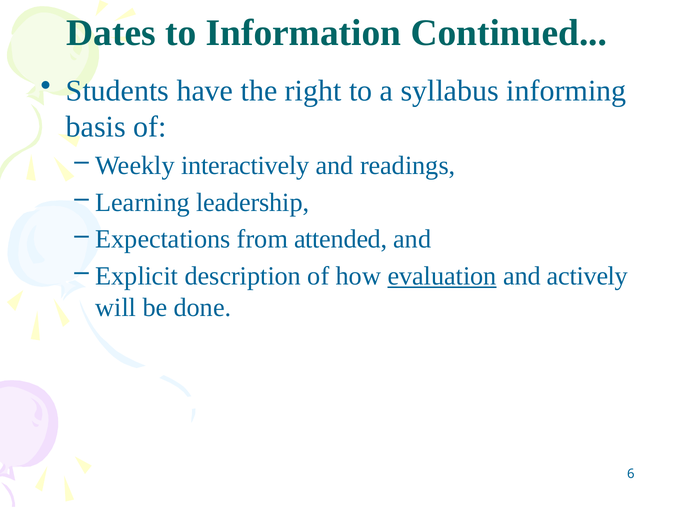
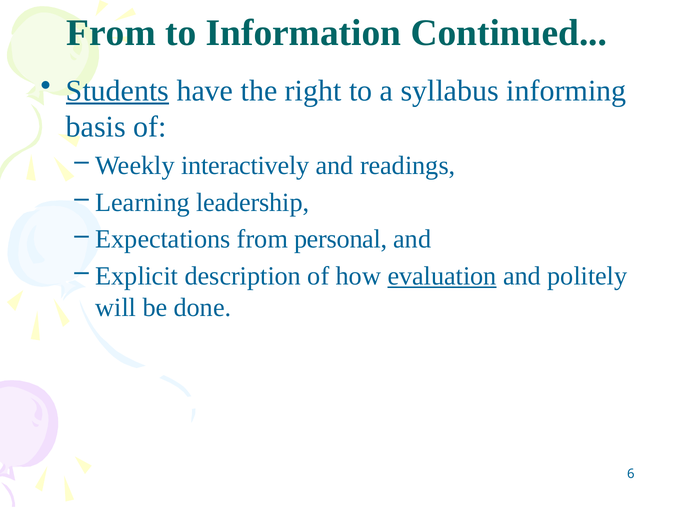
Dates: Dates -> From (111, 33)
Students underline: none -> present (117, 90)
attended: attended -> personal (341, 239)
actively: actively -> politely (587, 276)
